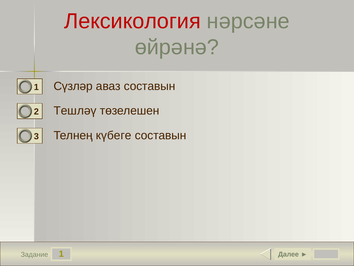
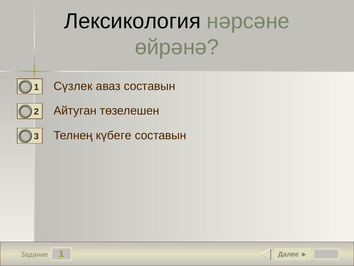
Лексикология colour: red -> black (132, 21)
Сүзләр: Сүзләр -> Сүзлек (73, 86)
Тешләү: Тешләү -> Айтуган (75, 111)
